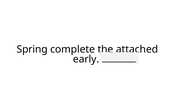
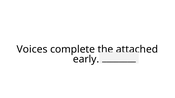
Spring: Spring -> Voices (32, 50)
